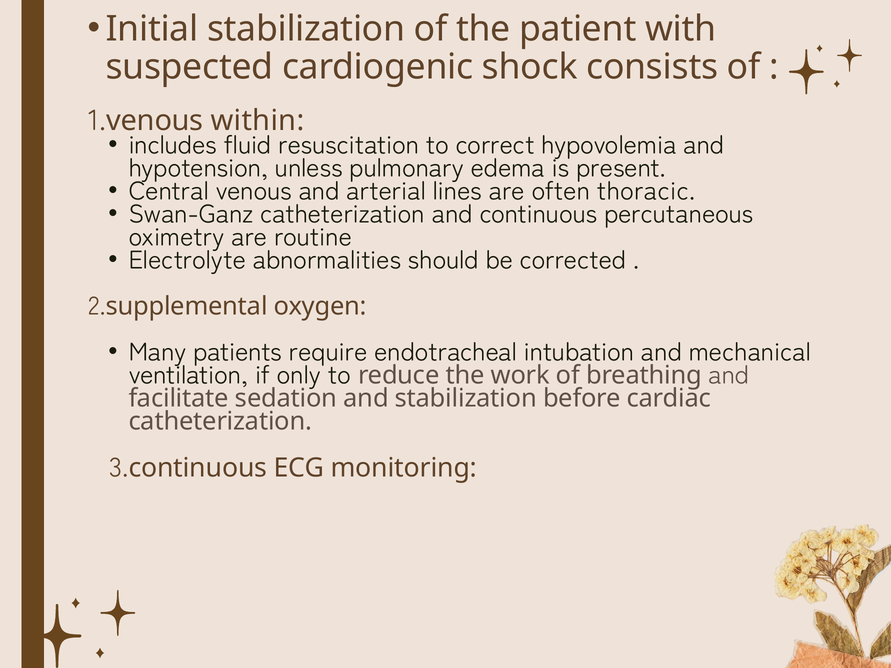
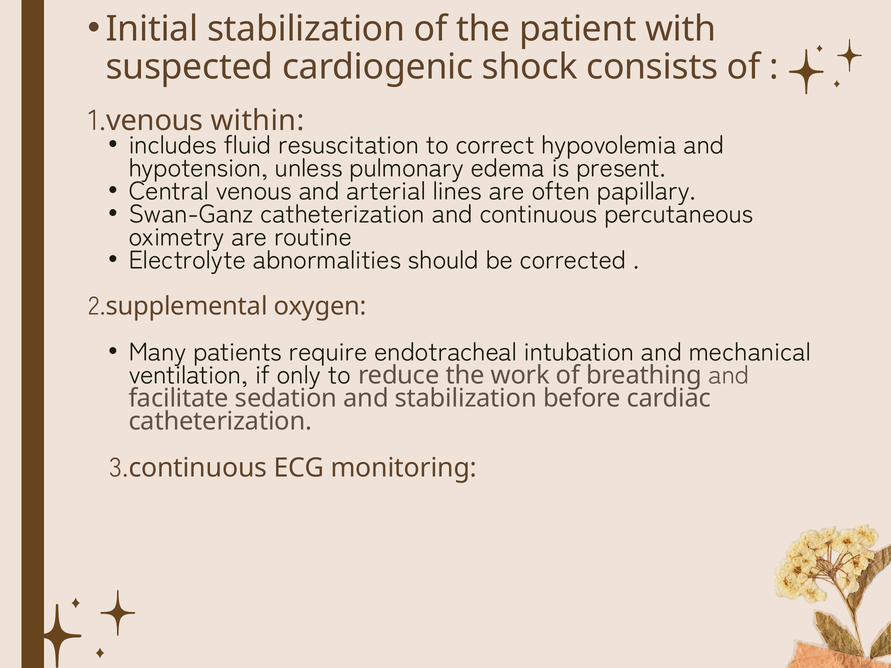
thoracic: thoracic -> papillary (646, 191)
